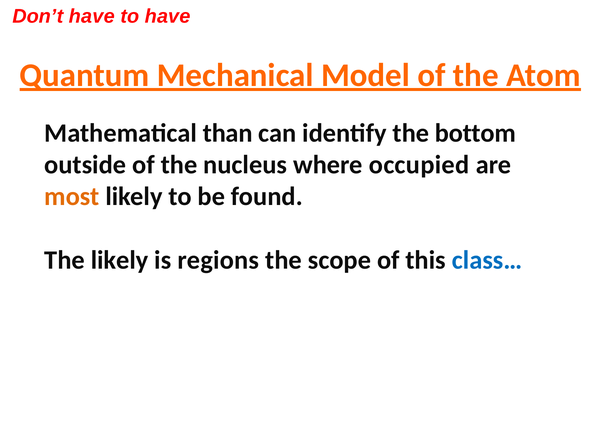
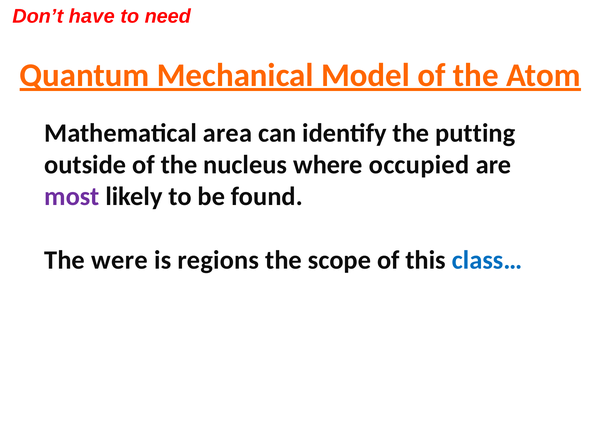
to have: have -> need (168, 16)
than: than -> area (228, 133)
bottom: bottom -> putting (475, 133)
most colour: orange -> purple (72, 196)
The likely: likely -> were (119, 260)
